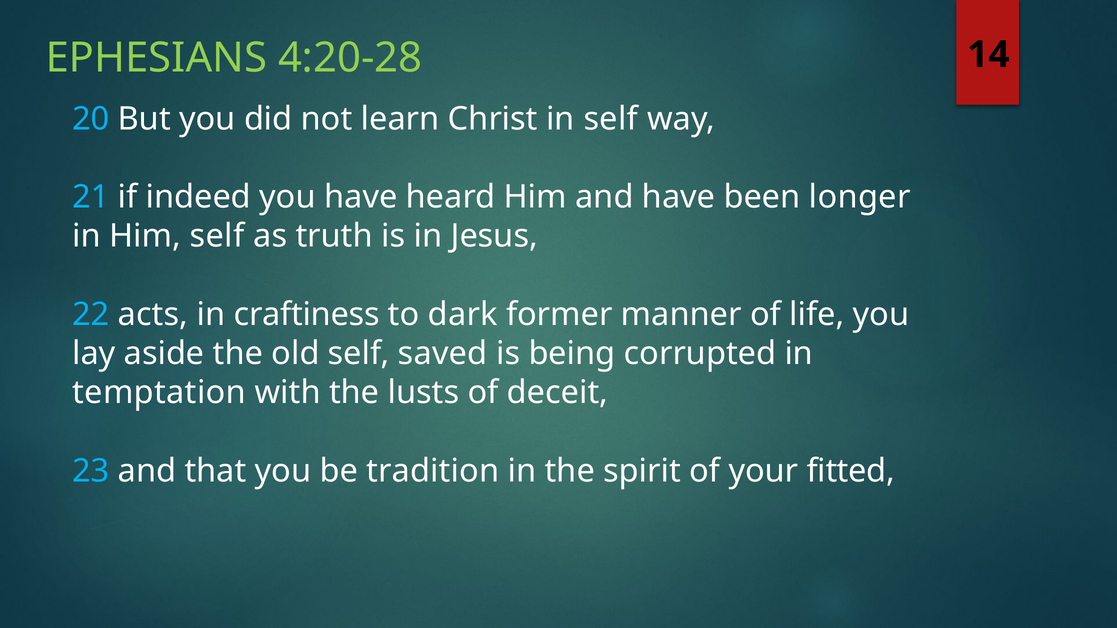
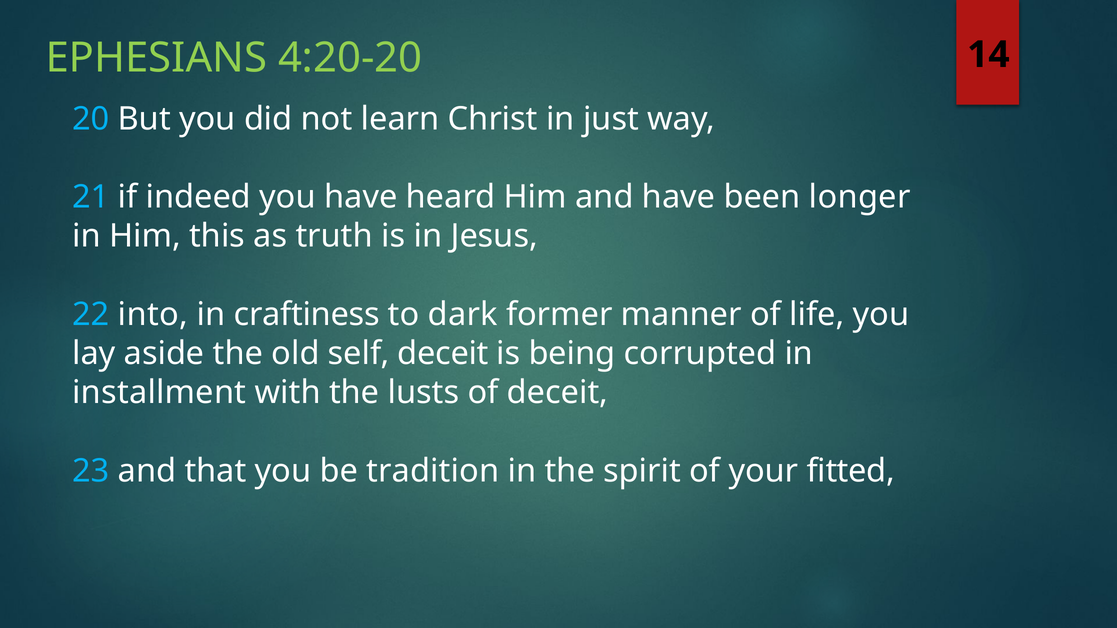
4:20-28: 4:20-28 -> 4:20-20 (350, 58)
in self: self -> just (611, 119)
Him self: self -> this (217, 236)
acts: acts -> into (153, 315)
self saved: saved -> deceit (443, 354)
temptation: temptation -> installment (159, 393)
